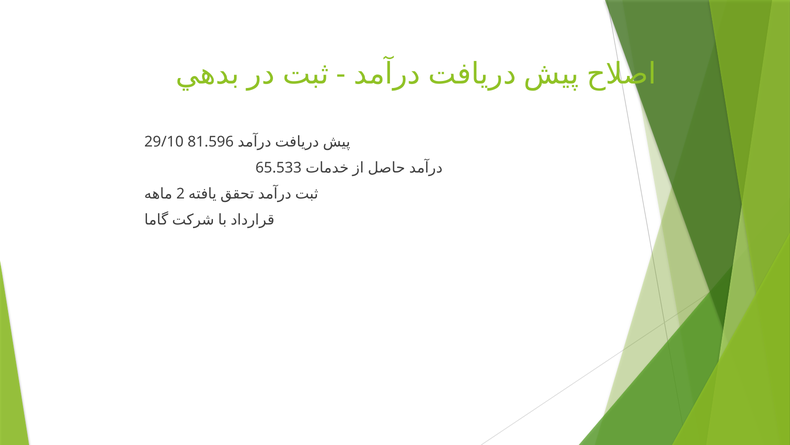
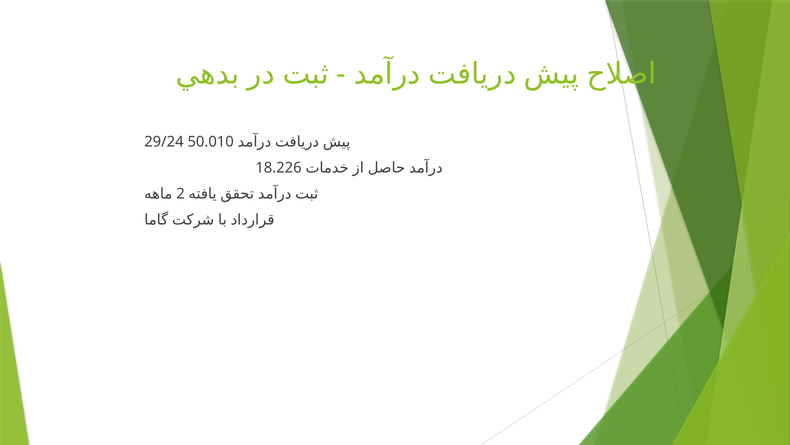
29/10: 29/10 -> 29/24 (164, 142)
81.596: 81.596 -> 50.010 (211, 142)
65.533: 65.533 -> 18.226 (279, 168)
